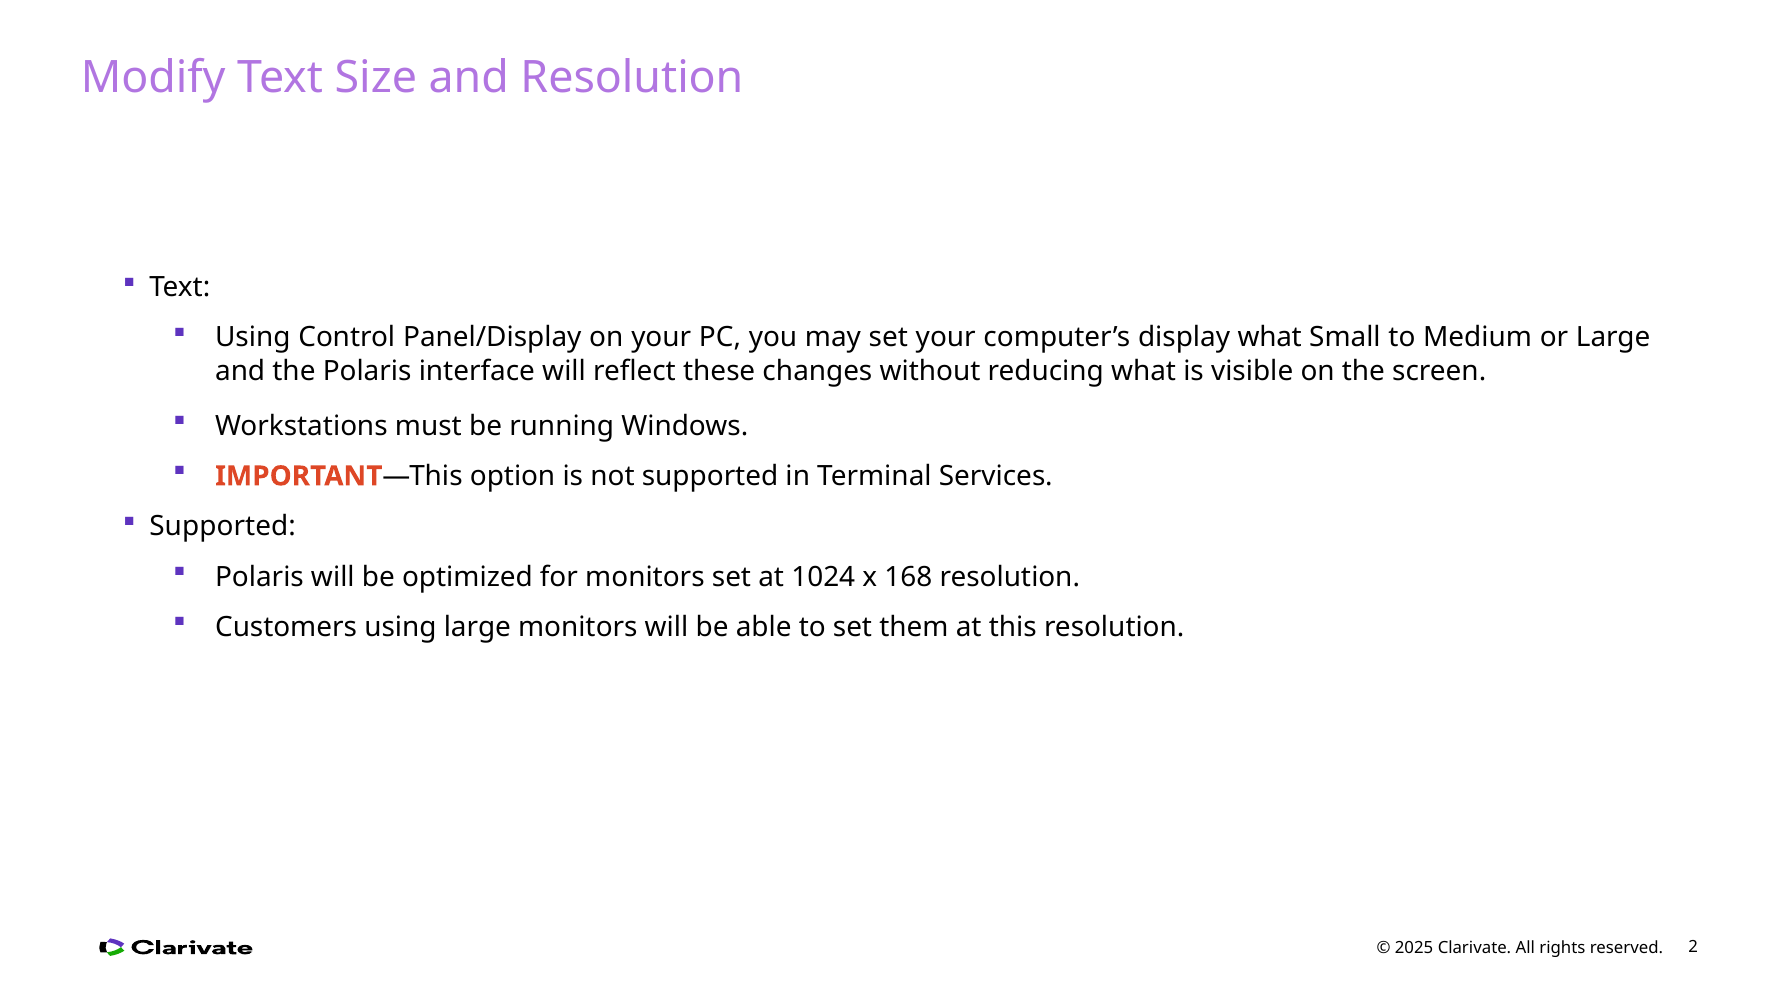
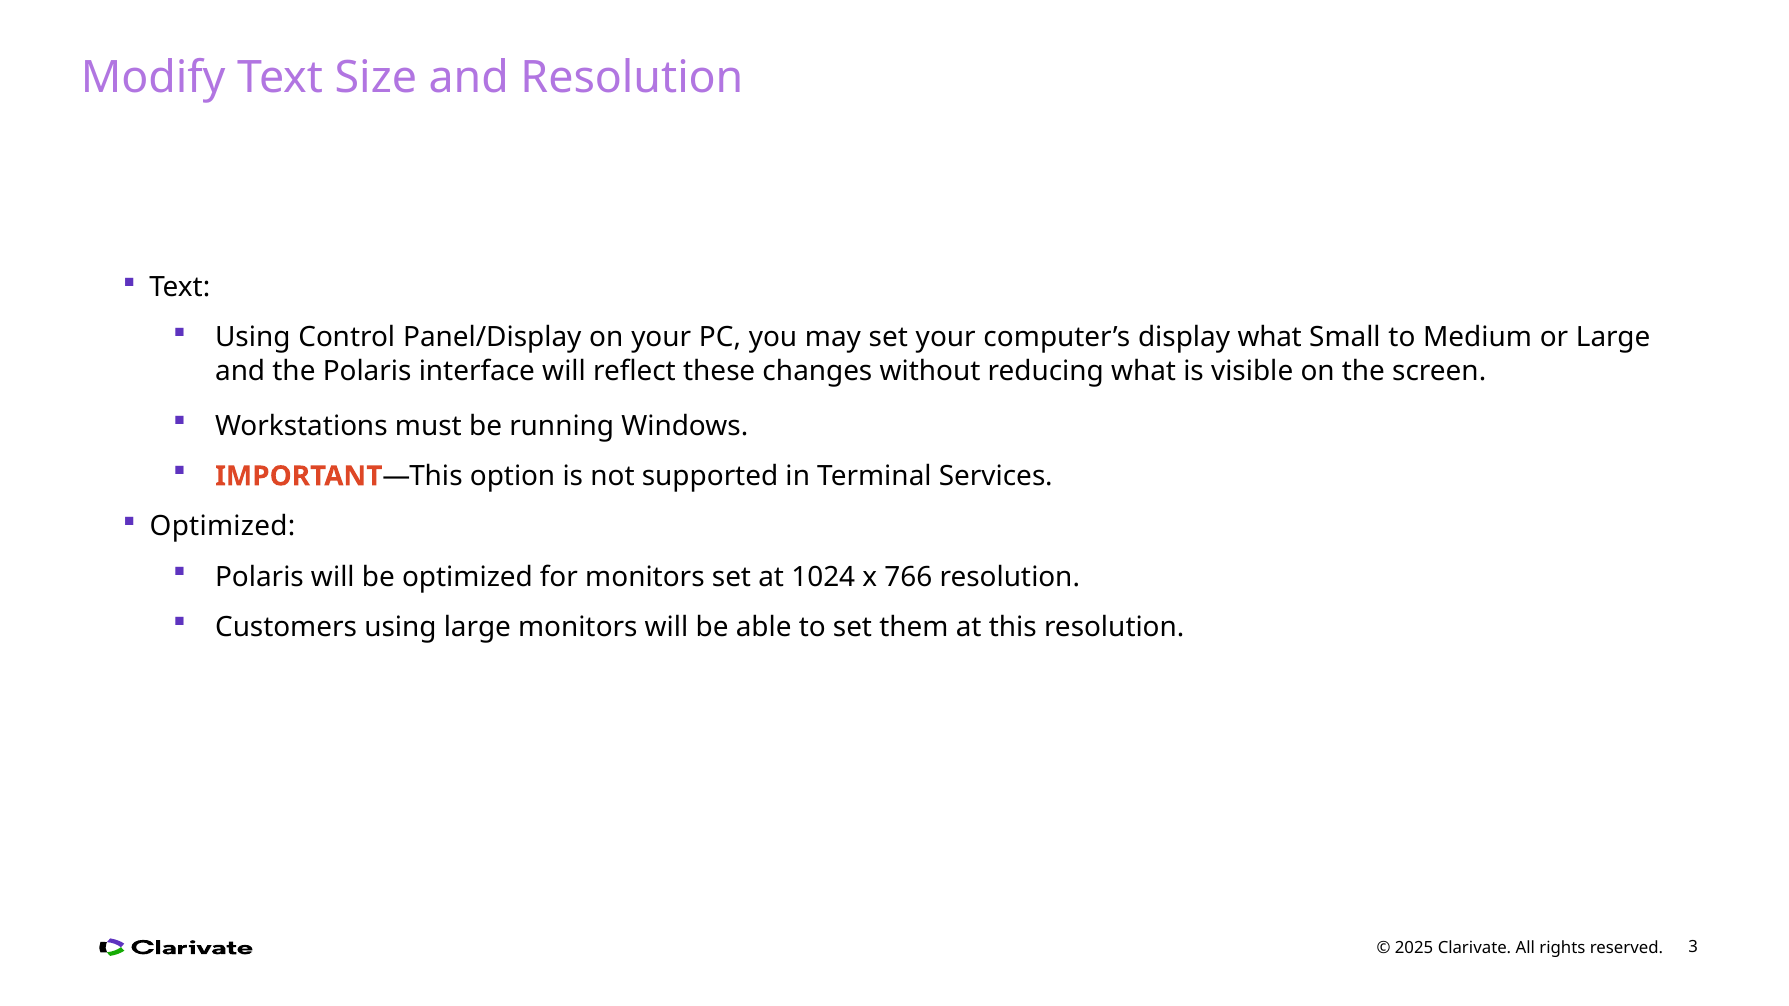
Supported: Supported -> Optimized (223, 527)
168: 168 -> 766 (908, 577)
2: 2 -> 3 (1693, 947)
